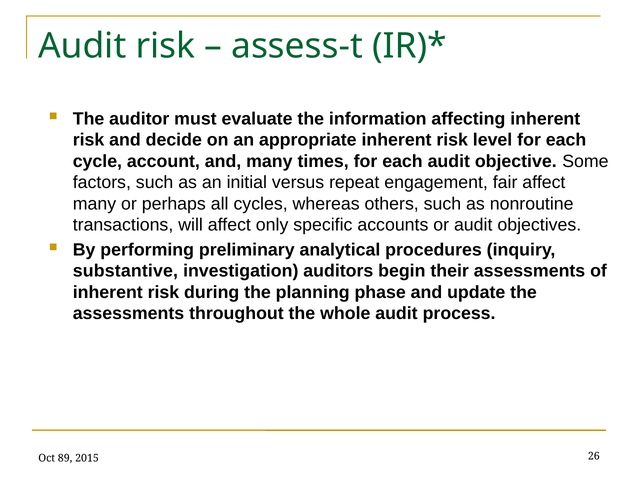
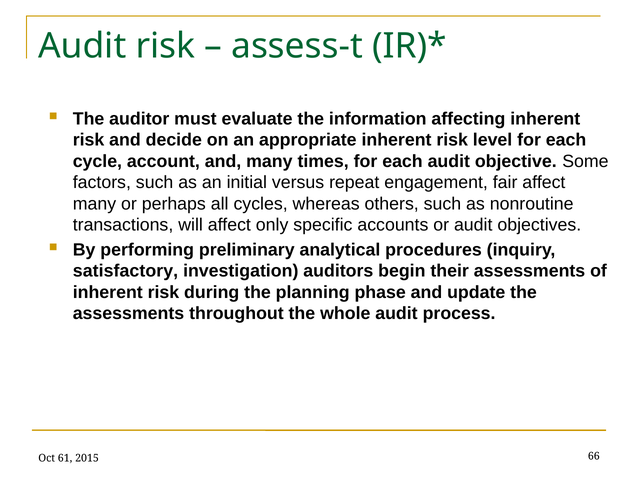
substantive: substantive -> satisfactory (125, 271)
89: 89 -> 61 (65, 459)
26: 26 -> 66 (594, 457)
